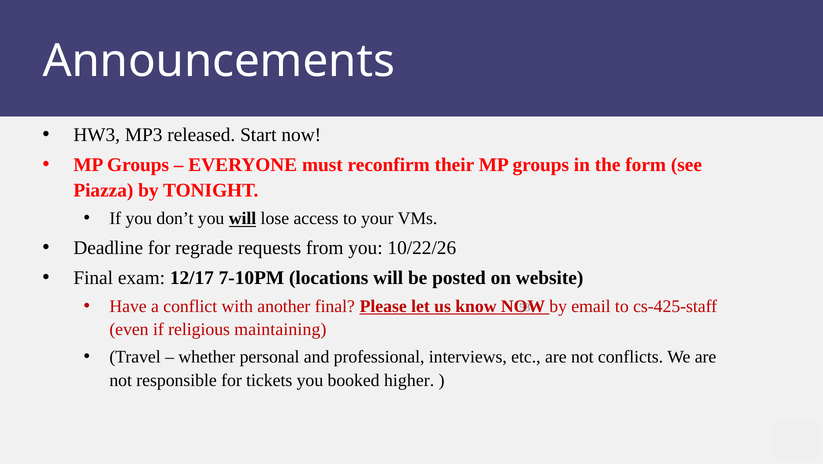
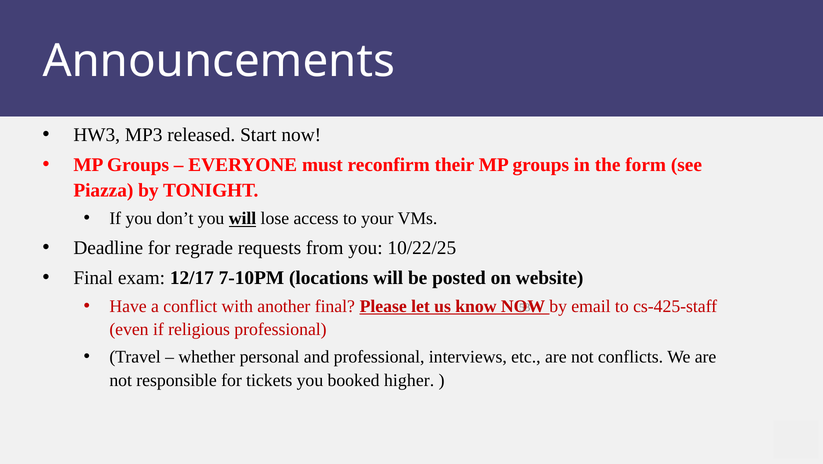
10/22/26: 10/22/26 -> 10/22/25 (422, 248)
religious maintaining: maintaining -> professional (281, 329)
